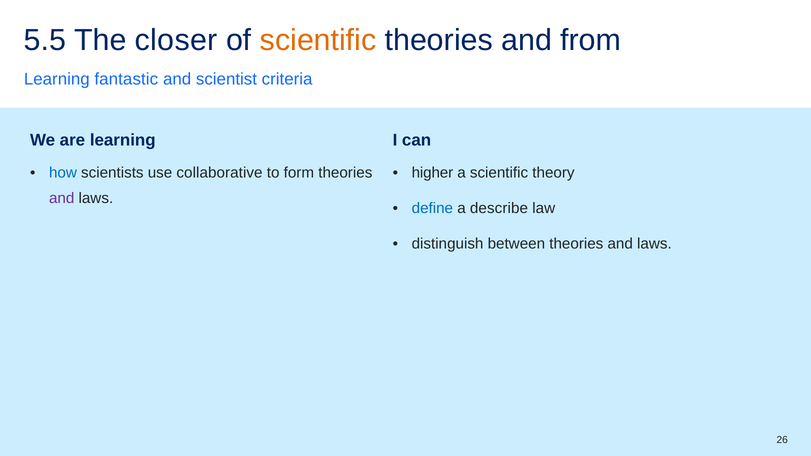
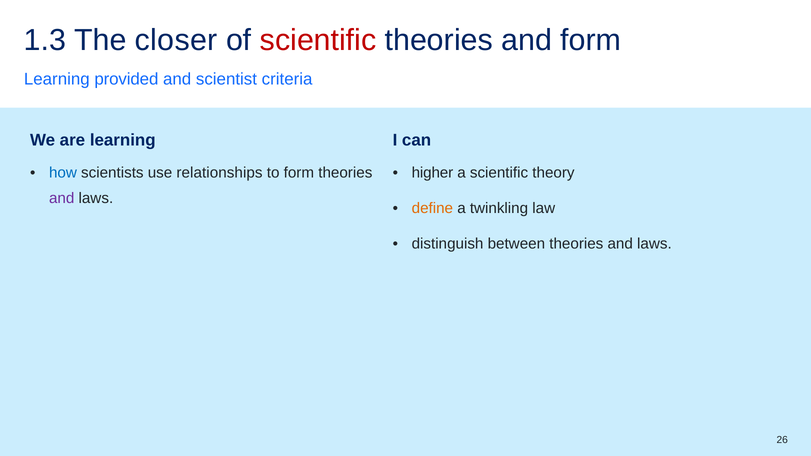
5.5: 5.5 -> 1.3 (45, 40)
scientific colour: orange -> red (318, 40)
and from: from -> form (591, 40)
fantastic: fantastic -> provided (126, 79)
collaborative: collaborative -> relationships (220, 173)
define colour: blue -> orange (432, 208)
describe: describe -> twinkling (499, 208)
